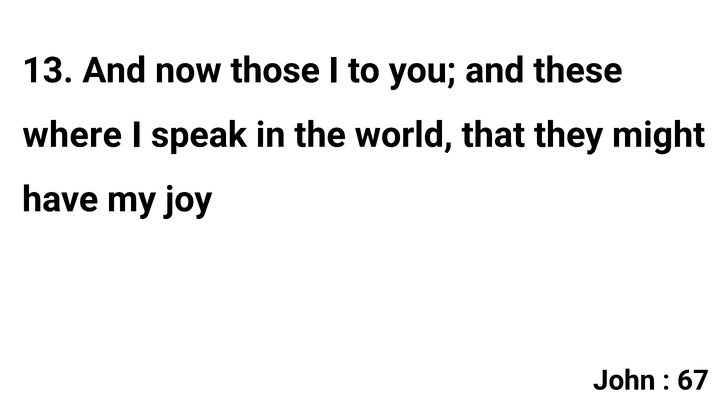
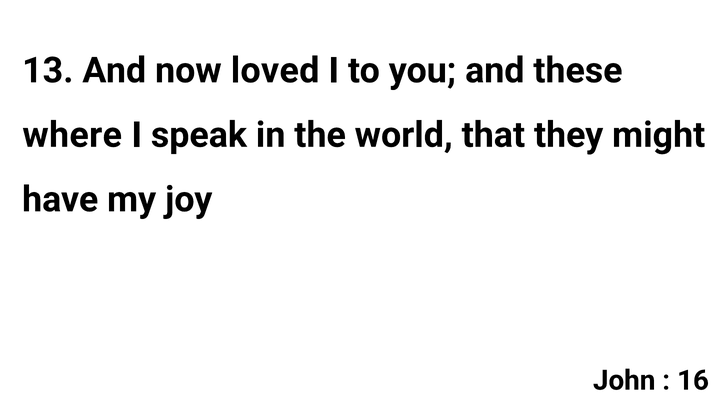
those: those -> loved (275, 70)
67: 67 -> 16 (693, 380)
